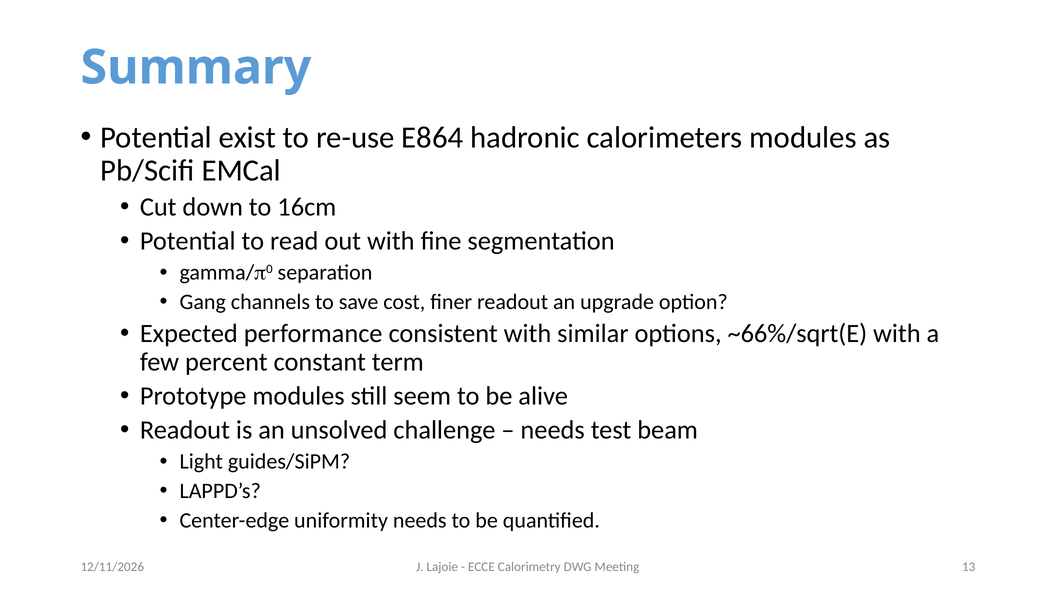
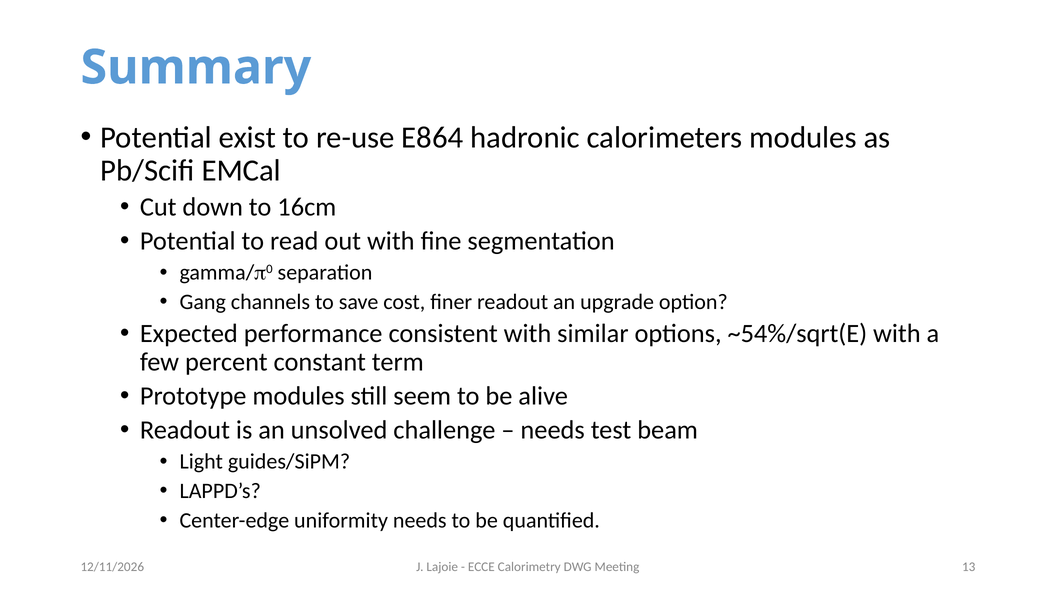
~66%/sqrt(E: ~66%/sqrt(E -> ~54%/sqrt(E (797, 334)
